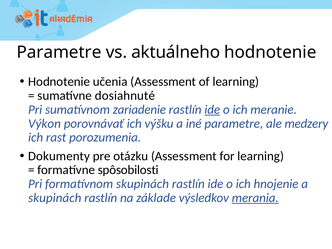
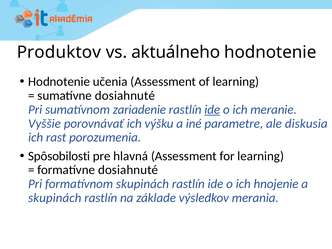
Parametre: Parametre -> Produktov (59, 52)
Výkon: Výkon -> Vyššie (45, 124)
medzery: medzery -> diskusia (306, 124)
Dokumenty: Dokumenty -> Spôsobilosti (59, 156)
otázku: otázku -> hlavná (131, 156)
formatívne spôsobilosti: spôsobilosti -> dosiahnuté (128, 170)
merania underline: present -> none (255, 198)
